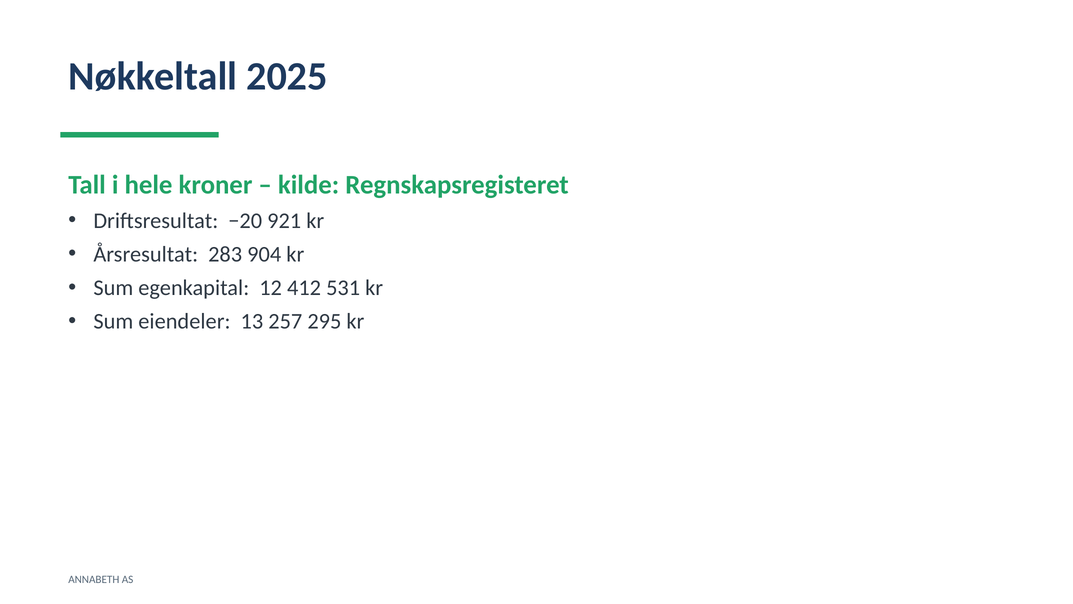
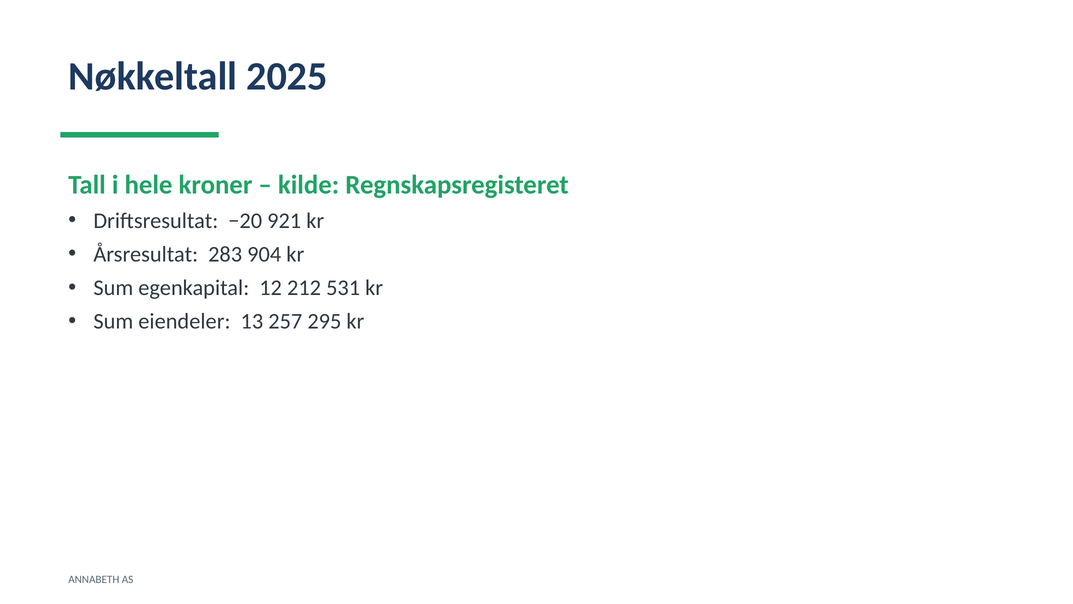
412: 412 -> 212 (304, 288)
